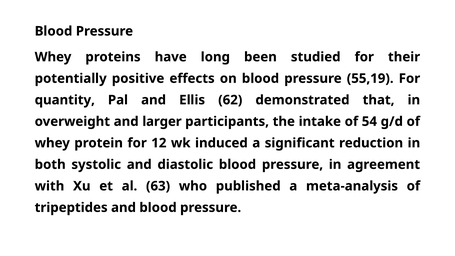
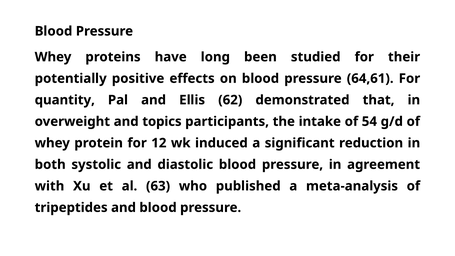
55,19: 55,19 -> 64,61 (370, 78)
larger: larger -> topics (162, 121)
